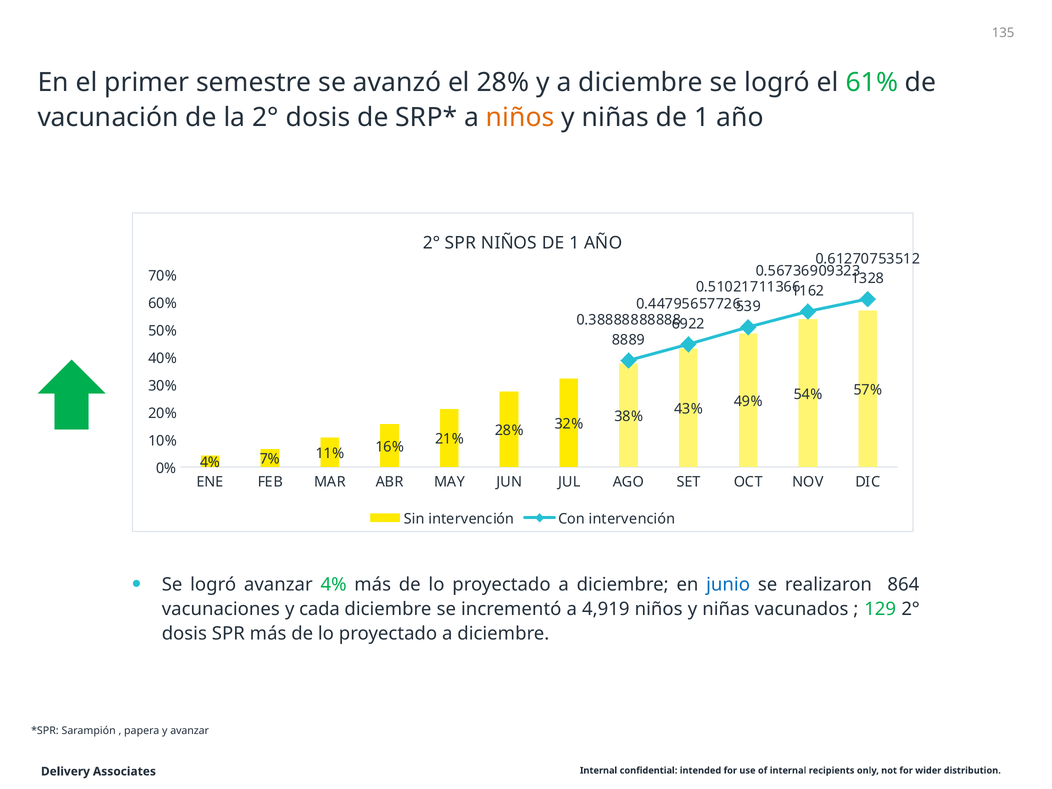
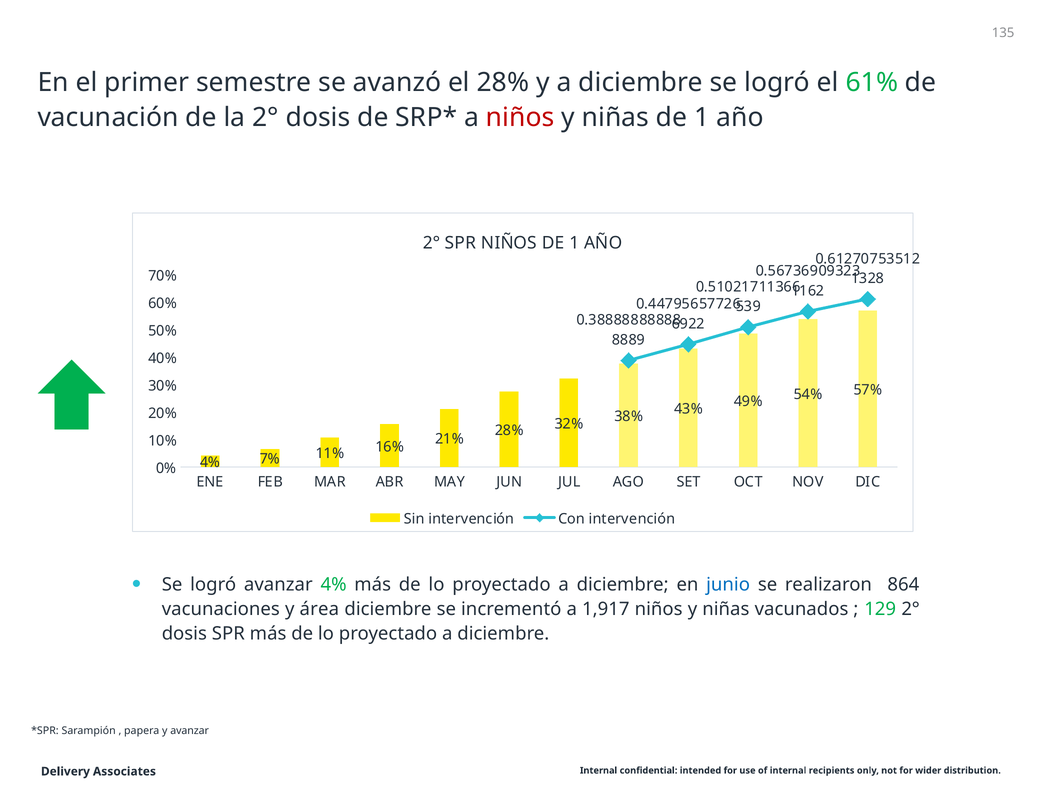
niños colour: orange -> red (520, 117)
cada: cada -> área (319, 609)
4,919: 4,919 -> 1,917 (606, 609)
